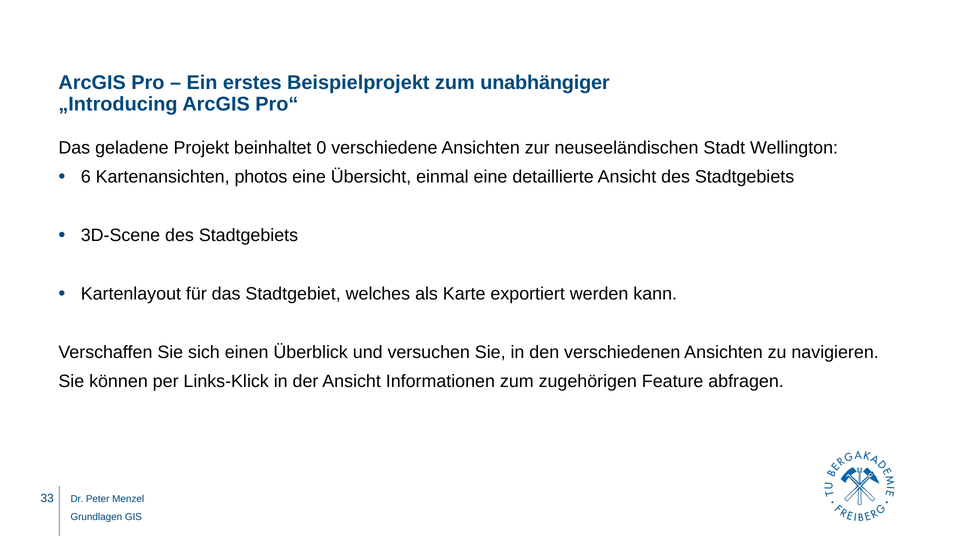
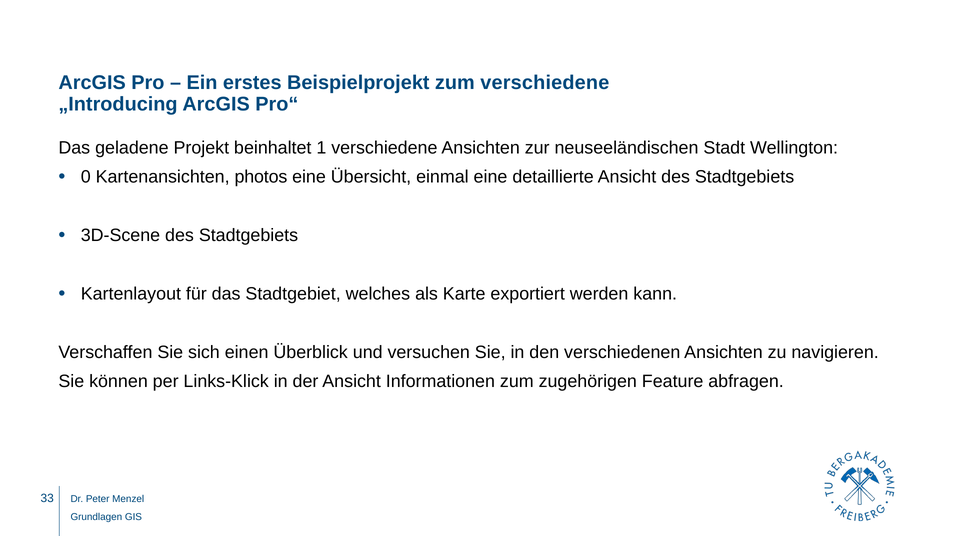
zum unabhängiger: unabhängiger -> verschiedene (545, 83)
0: 0 -> 1 (321, 148)
6: 6 -> 0 (86, 177)
